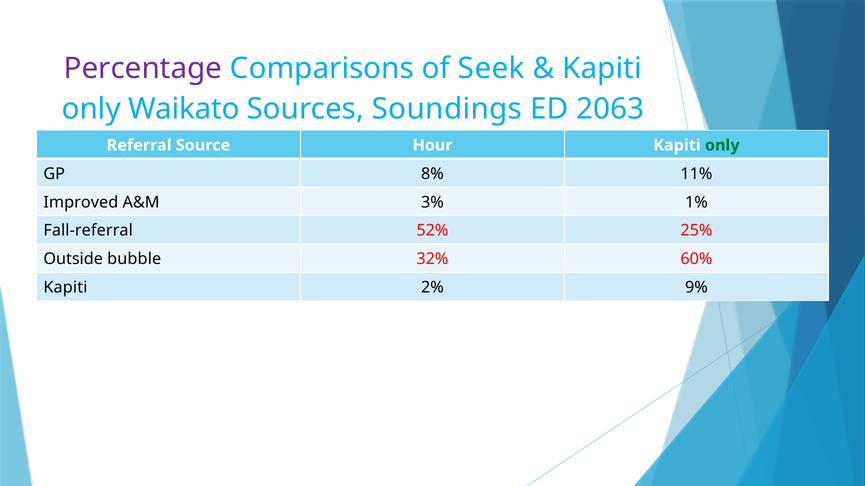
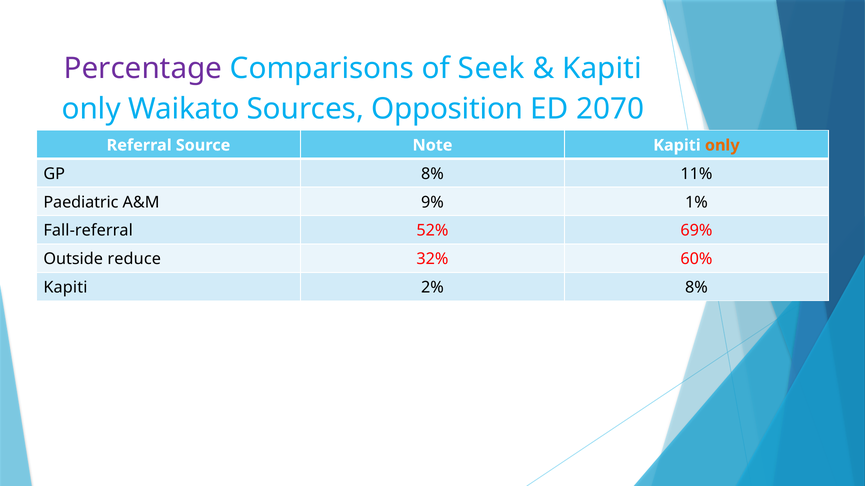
Soundings: Soundings -> Opposition (447, 109)
2063: 2063 -> 2070 (610, 109)
Hour: Hour -> Note (432, 145)
only colour: green -> orange (722, 145)
Improved: Improved -> Paediatric (81, 202)
3%: 3% -> 9% (432, 202)
25%: 25% -> 69% (696, 231)
bubble: bubble -> reduce (134, 259)
2% 9%: 9% -> 8% (696, 288)
